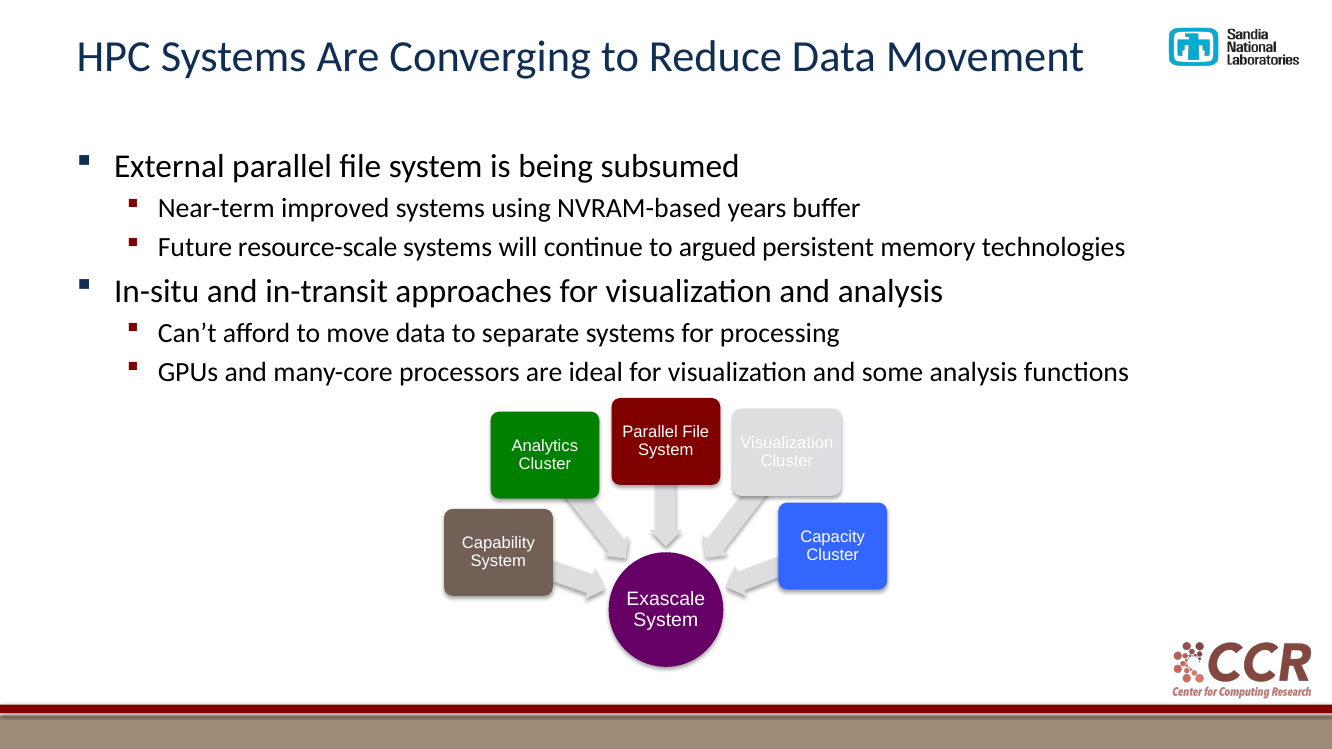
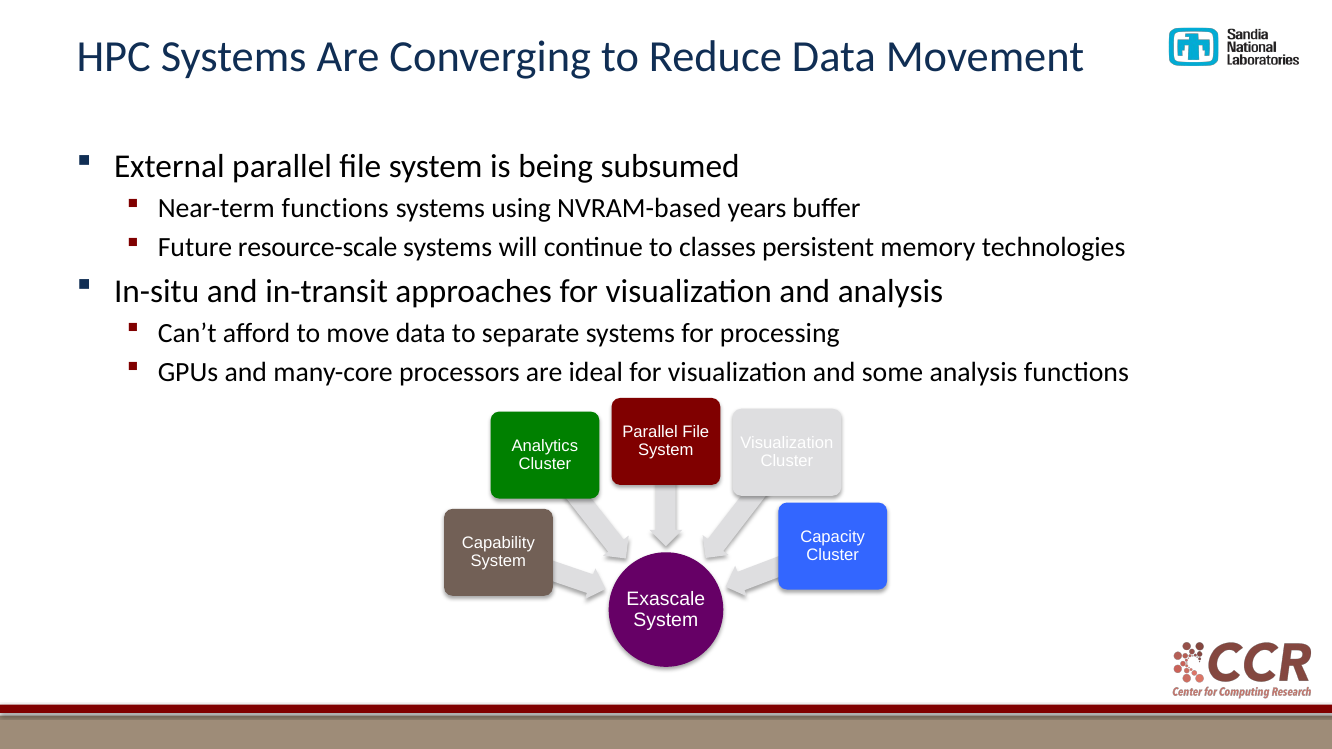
Near-term improved: improved -> functions (335, 209)
argued: argued -> classes (718, 248)
